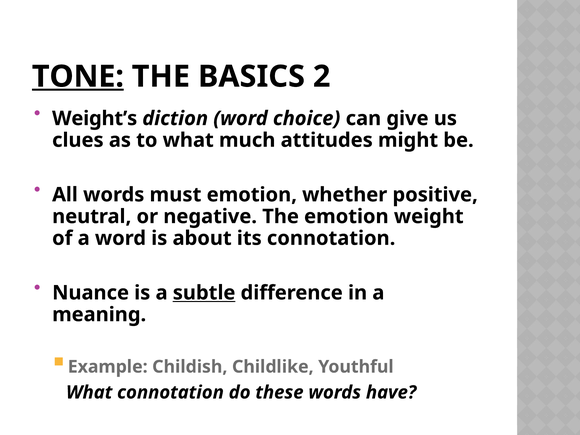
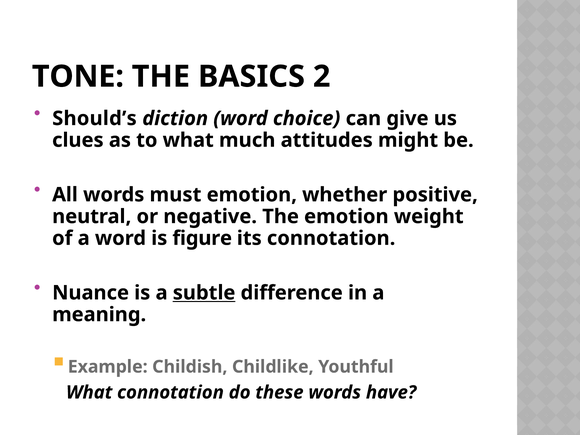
TONE underline: present -> none (78, 77)
Weight’s: Weight’s -> Should’s (94, 118)
about: about -> figure (202, 238)
